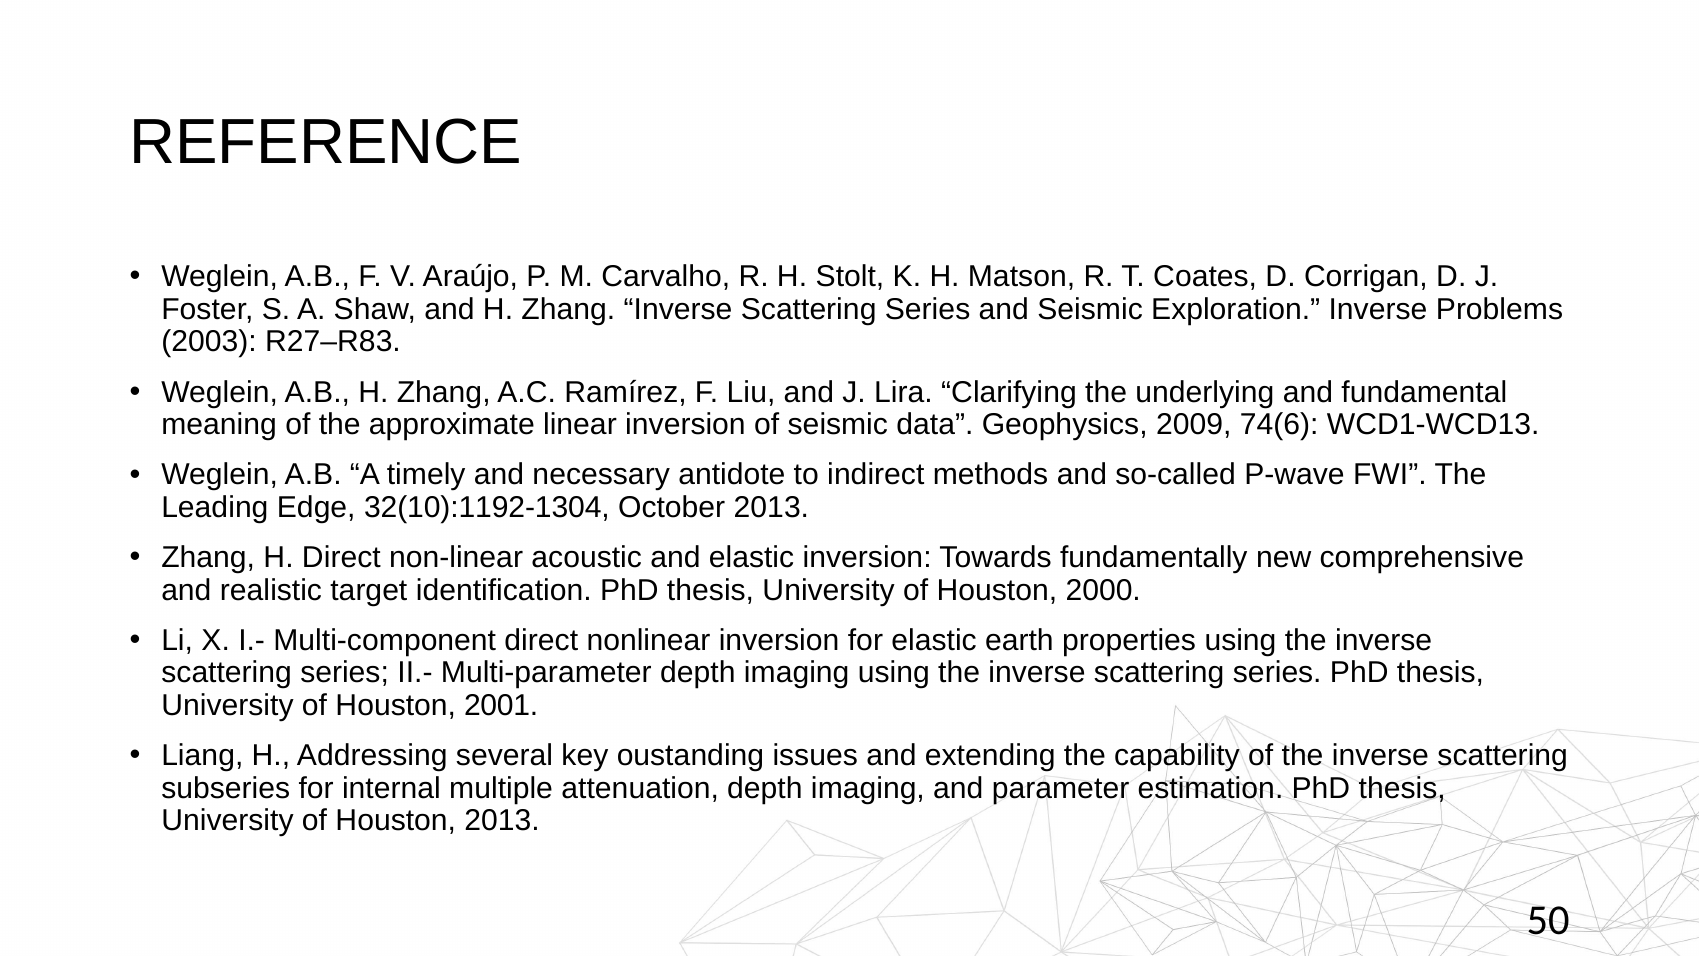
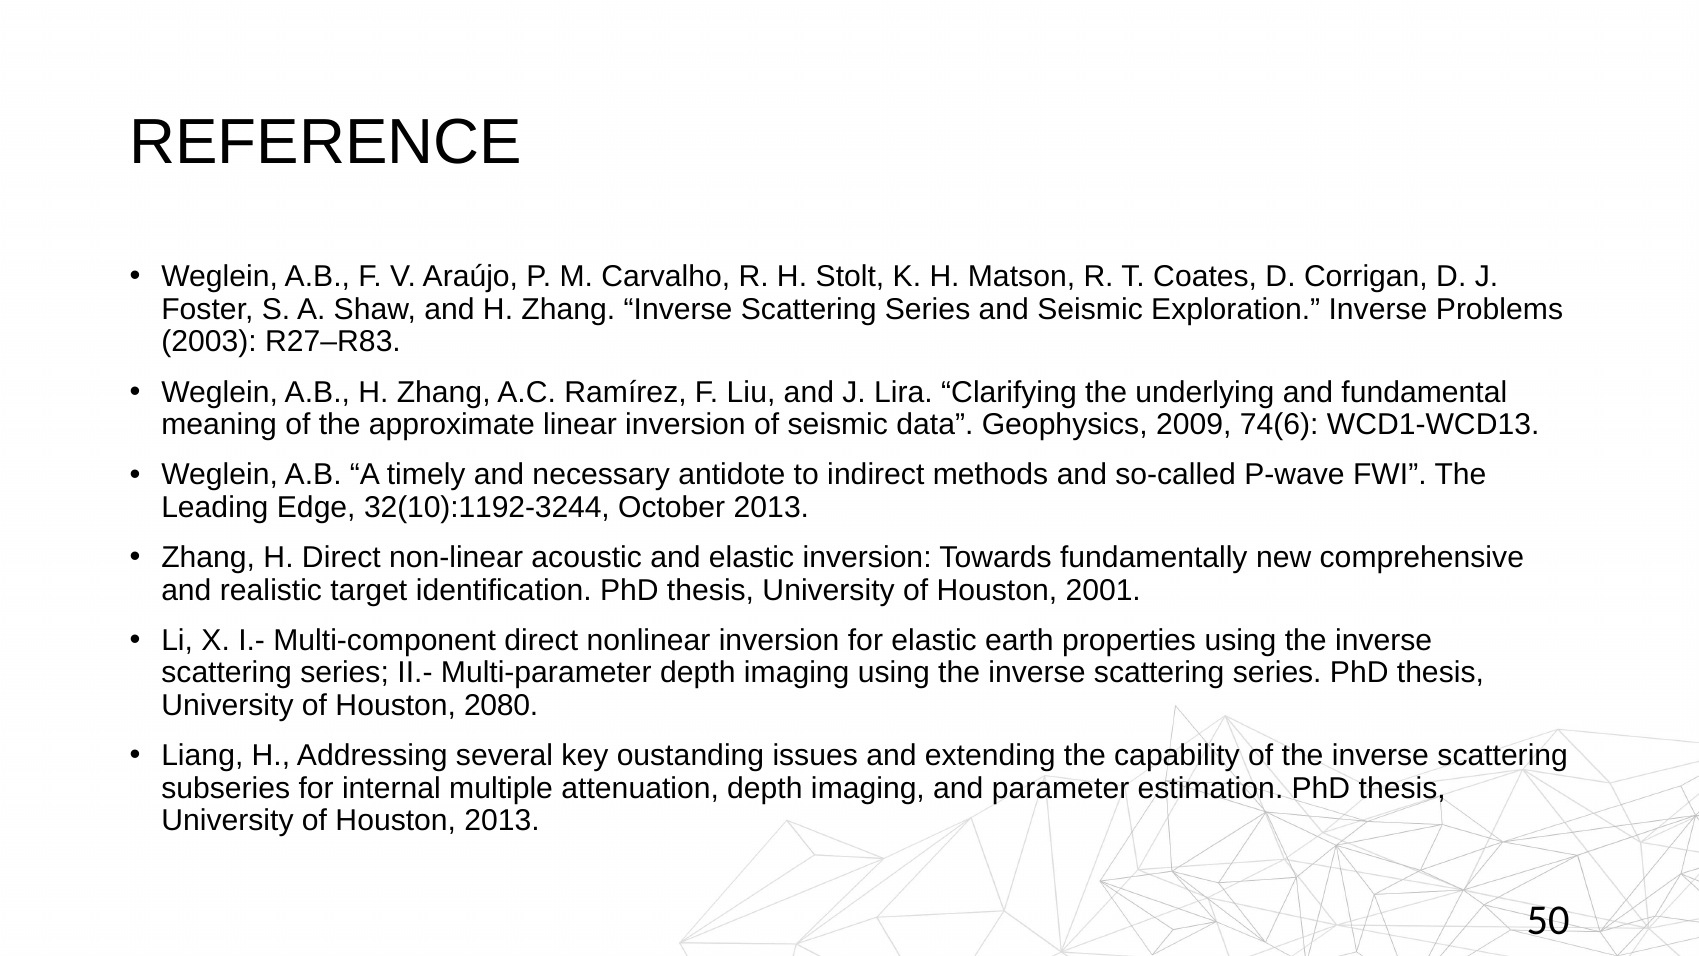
32(10):1192-1304: 32(10):1192-1304 -> 32(10):1192-3244 (487, 507)
2000: 2000 -> 2001 (1103, 590)
2001: 2001 -> 2080 (501, 705)
